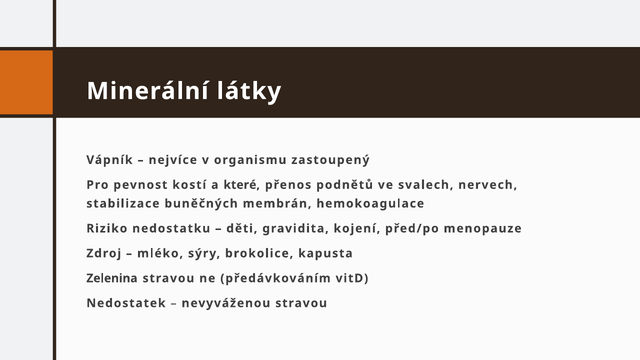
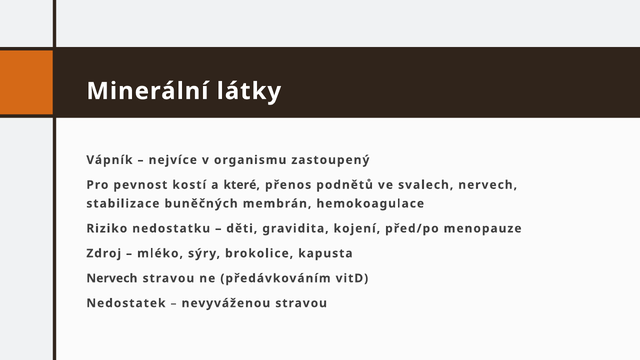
Zelenina: Zelenina -> Nervech (112, 278)
